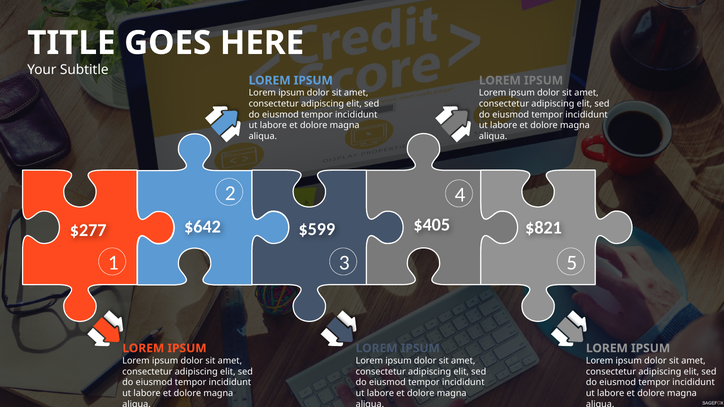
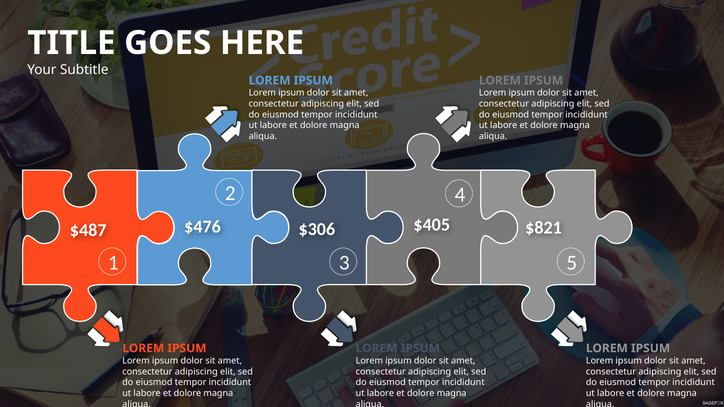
$642: $642 -> $476 (203, 227)
$599: $599 -> $306 (317, 230)
$277: $277 -> $487 (88, 230)
